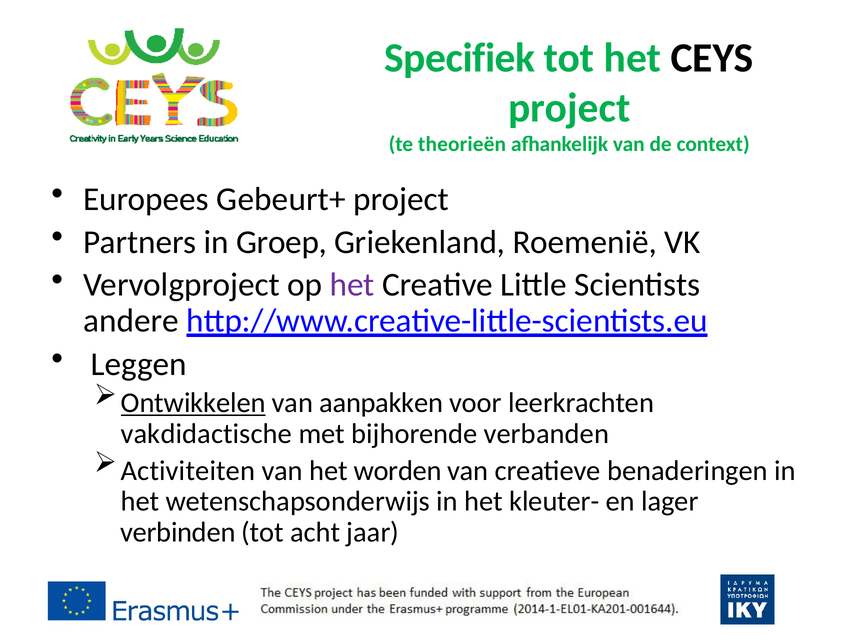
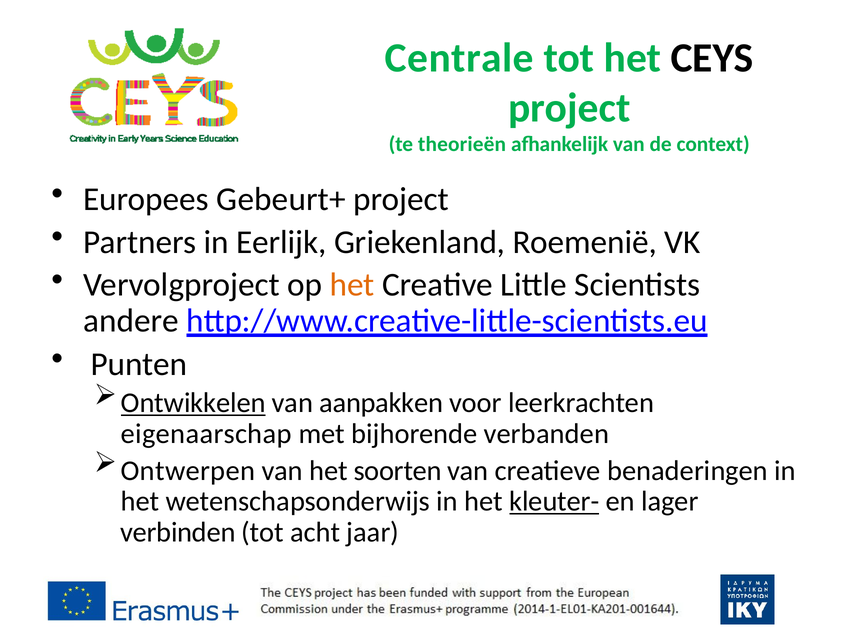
Specifiek: Specifiek -> Centrale (459, 58)
Groep: Groep -> Eerlijk (281, 242)
het colour: purple -> orange (352, 285)
Leggen: Leggen -> Punten (139, 364)
vakdidactische: vakdidactische -> eigenaarschap (206, 433)
Activiteiten: Activiteiten -> Ontwerpen (188, 470)
worden: worden -> soorten (398, 470)
kleuter- underline: none -> present (554, 501)
